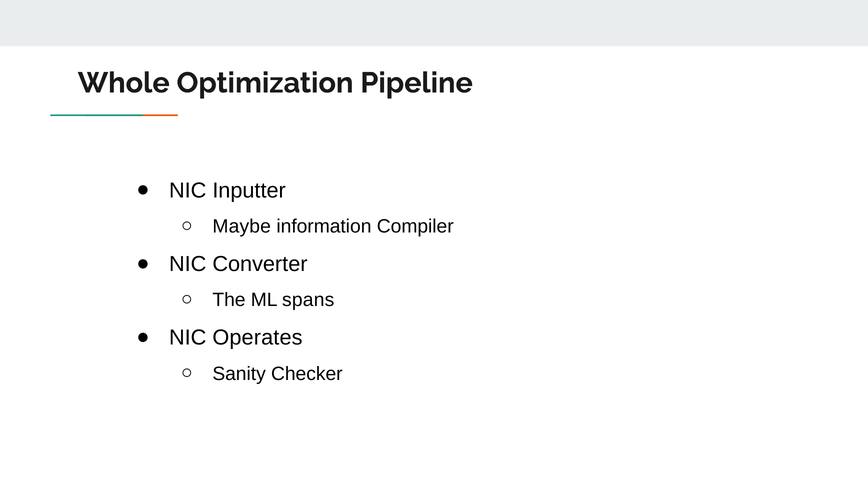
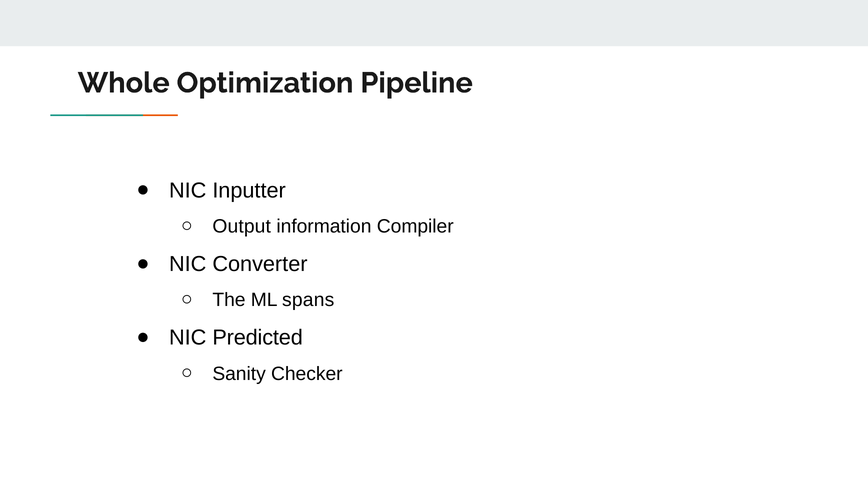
Maybe: Maybe -> Output (242, 226)
Operates: Operates -> Predicted (258, 338)
